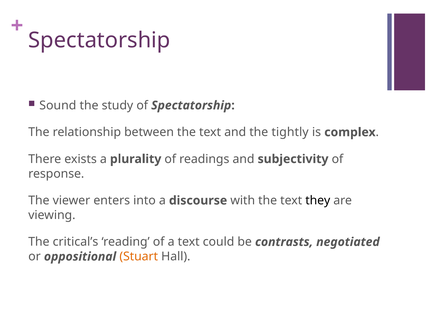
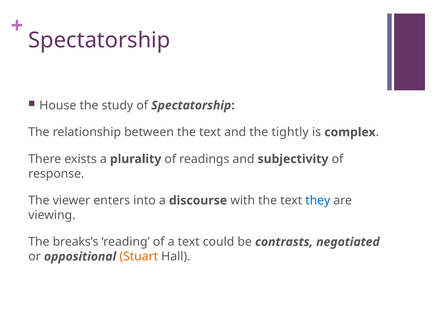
Sound: Sound -> House (58, 105)
they colour: black -> blue (318, 201)
critical’s: critical’s -> breaks’s (76, 242)
